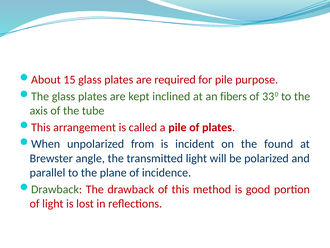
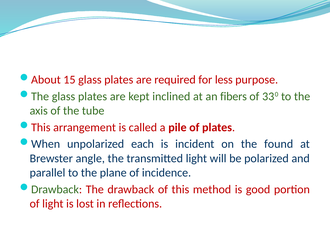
for pile: pile -> less (224, 79)
from: from -> each (143, 144)
